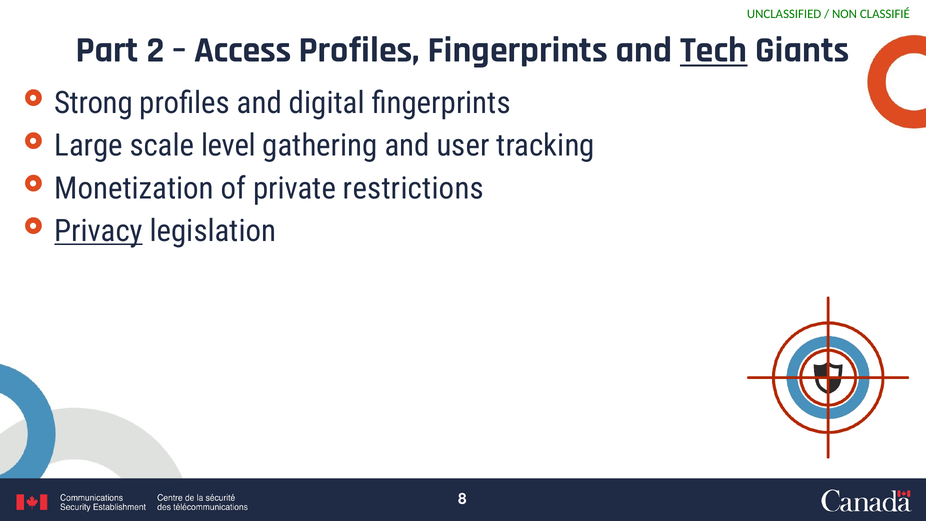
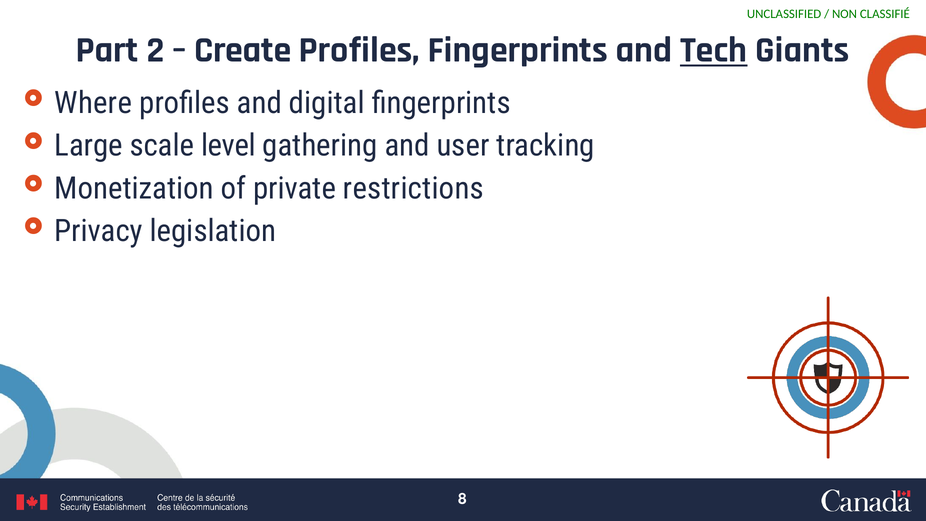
Access: Access -> Create (243, 50)
Strong: Strong -> Where (93, 103)
Privacy underline: present -> none (99, 231)
